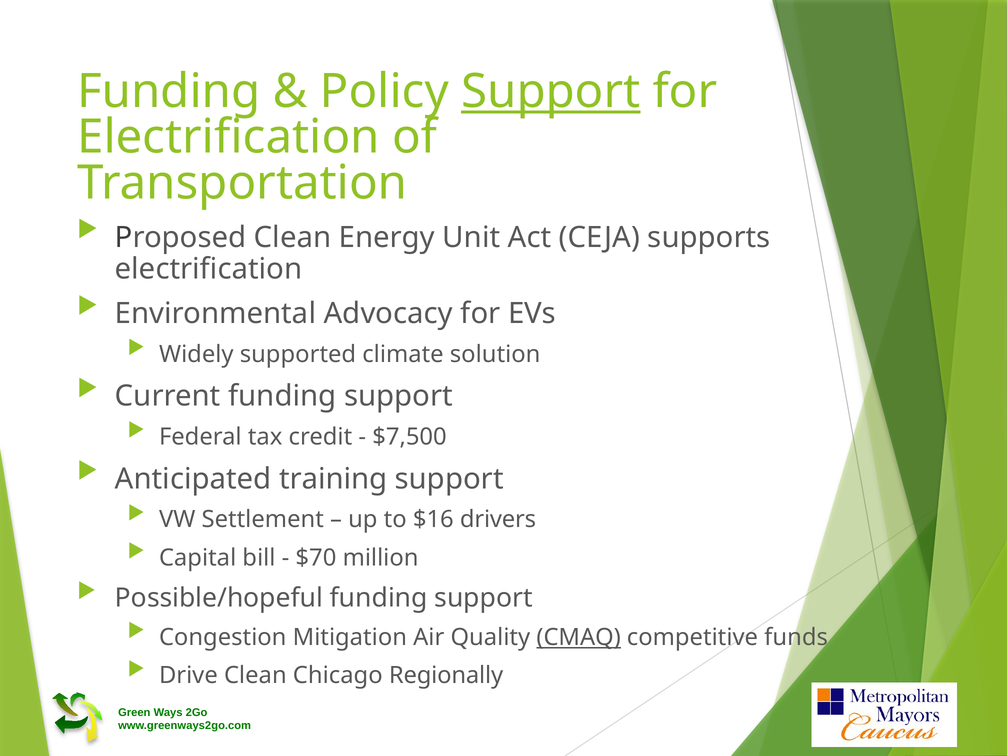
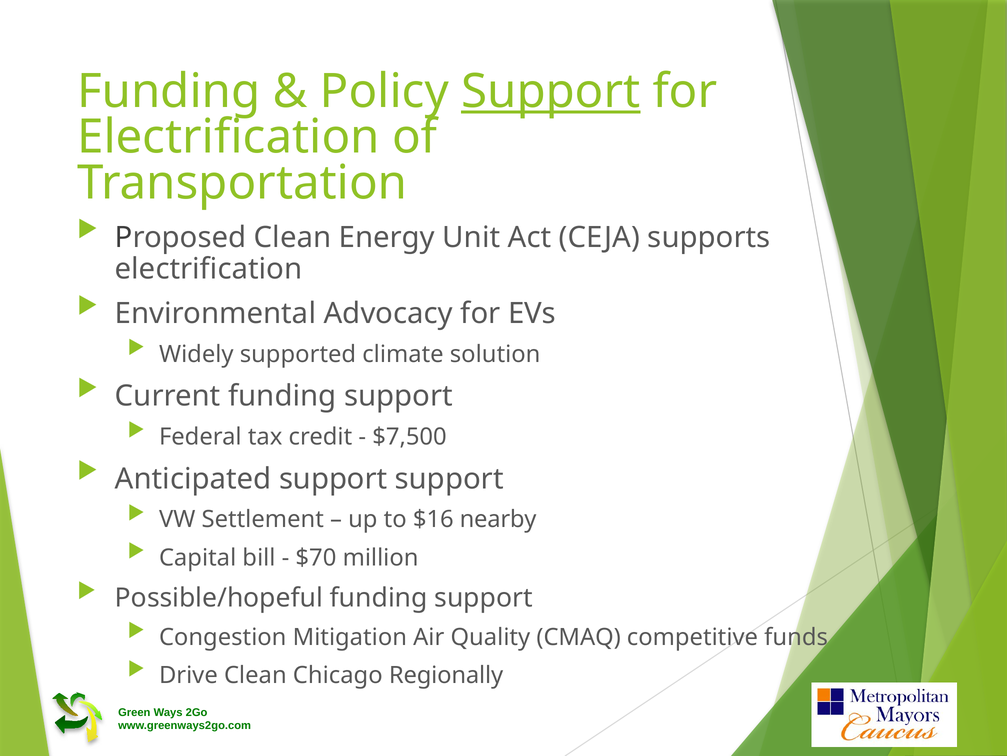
Anticipated training: training -> support (333, 478)
drivers: drivers -> nearby (498, 519)
CMAQ underline: present -> none (579, 637)
